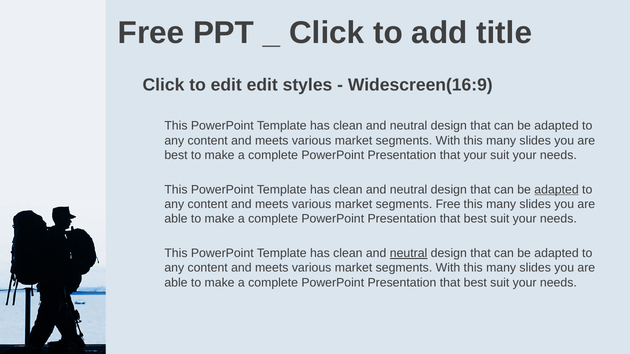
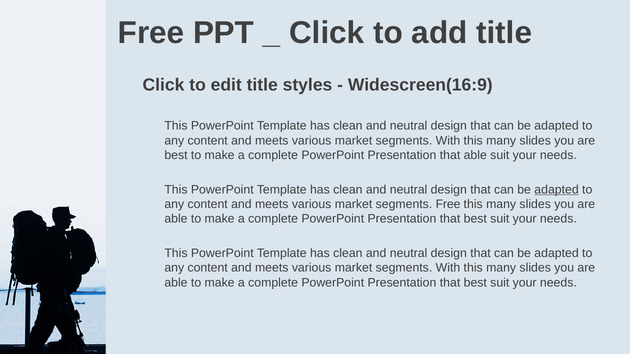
edit edit: edit -> title (262, 85)
that your: your -> able (475, 155)
neutral underline: present -> none (409, 253)
